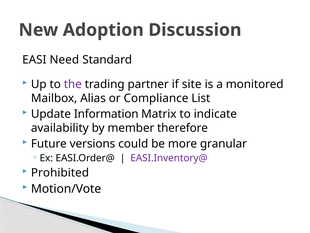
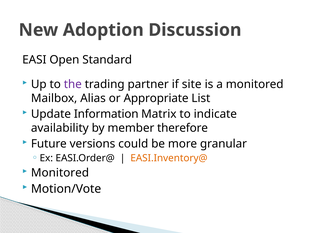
Need: Need -> Open (64, 60)
Compliance: Compliance -> Appropriate (156, 98)
EASI.Inventory@ colour: purple -> orange (169, 158)
Prohibited: Prohibited -> Monitored (60, 172)
